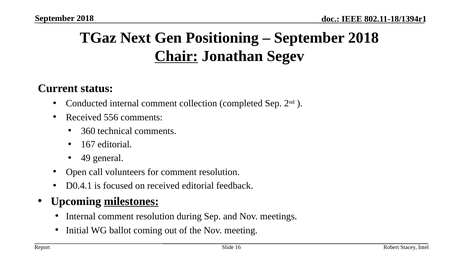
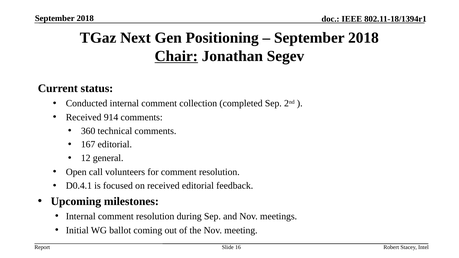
556: 556 -> 914 (111, 117)
49: 49 -> 12 (86, 158)
milestones underline: present -> none (131, 202)
